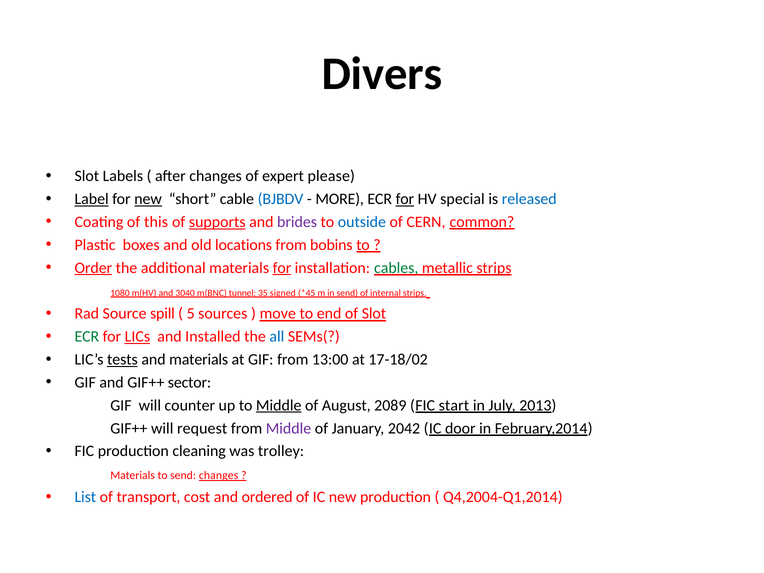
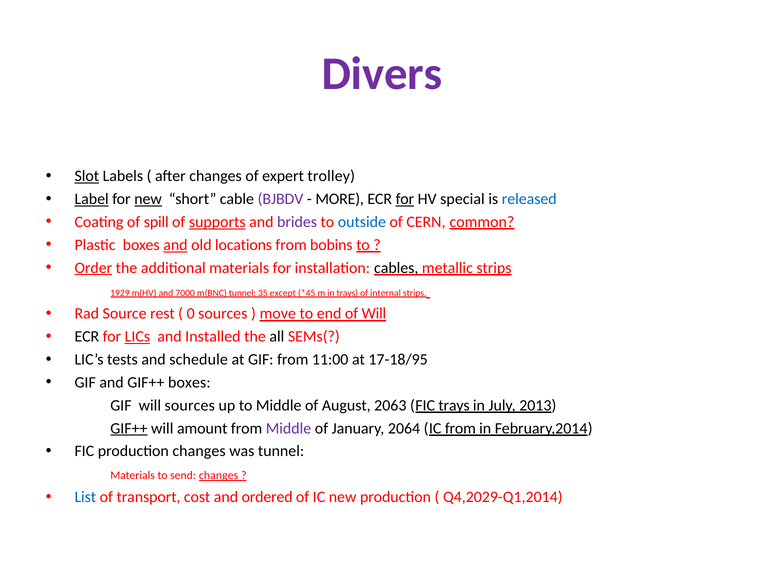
Divers colour: black -> purple (382, 74)
Slot underline: none -> present (87, 176)
please: please -> trolley (331, 176)
BJBDV colour: blue -> purple (281, 199)
this: this -> spill (156, 222)
and underline: none -> present (175, 245)
for underline: present -> none (282, 268)
cables colour: green -> black (396, 268)
1080: 1080 -> 1929 (120, 293)
3040: 3040 -> 7000 (185, 293)
signed: signed -> except (283, 293)
in send: send -> trays (347, 293)
spill: spill -> rest (162, 314)
5: 5 -> 0 (191, 314)
of Slot: Slot -> Will (374, 314)
ECR colour: green -> black (87, 337)
all colour: blue -> black (277, 337)
tests underline: present -> none (122, 360)
and materials: materials -> schedule (199, 360)
13:00: 13:00 -> 11:00 (330, 360)
17-18/02: 17-18/02 -> 17-18/95 (398, 360)
GIF++ sector: sector -> boxes (189, 382)
will counter: counter -> sources (190, 405)
Middle underline: present -> none (279, 405)
2089: 2089 -> 2063 (390, 405)
FIC start: start -> trays (454, 405)
GIF++ underline: none -> present (129, 428)
request: request -> amount (202, 428)
2042: 2042 -> 2064 (404, 428)
IC door: door -> from (460, 428)
production cleaning: cleaning -> changes (199, 451)
was trolley: trolley -> tunnel (281, 451)
Q4,2004-Q1,2014: Q4,2004-Q1,2014 -> Q4,2029-Q1,2014 (503, 497)
